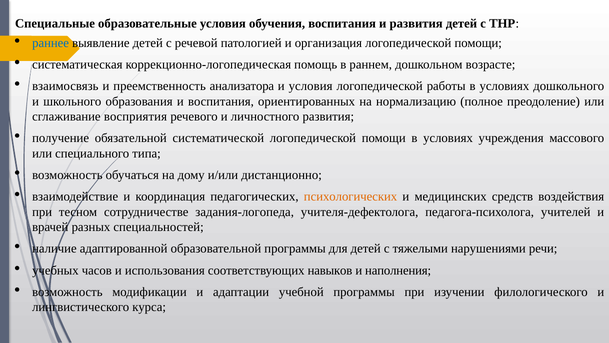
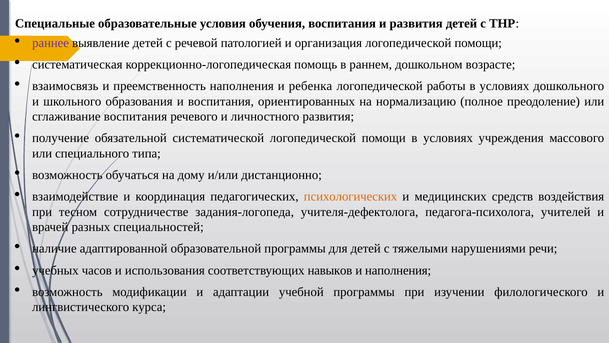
раннее colour: blue -> purple (51, 43)
преемственность анализатора: анализатора -> наполнения (242, 86)
и условия: условия -> ребенка (311, 86)
сглаживание восприятия: восприятия -> воспитания (135, 116)
